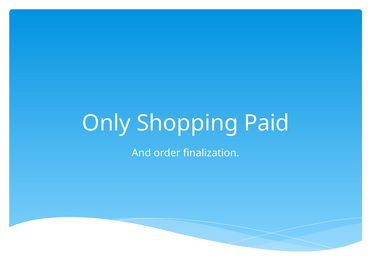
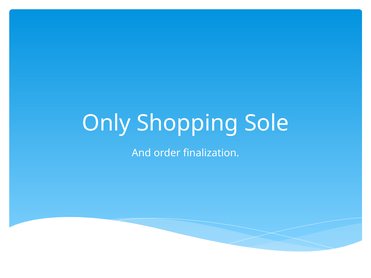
Paid: Paid -> Sole (267, 123)
